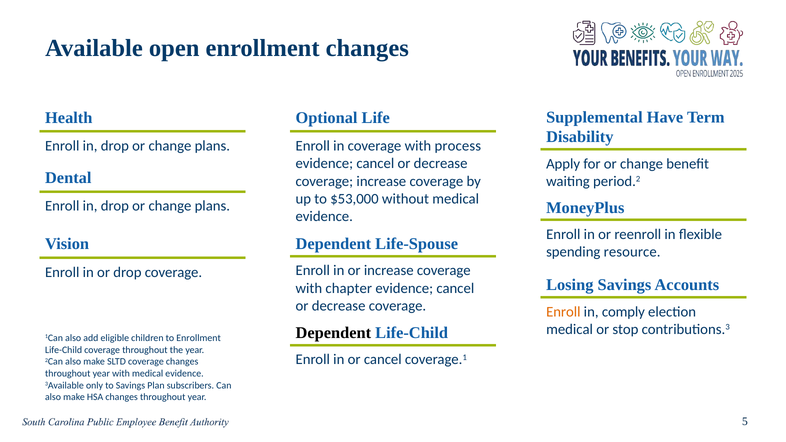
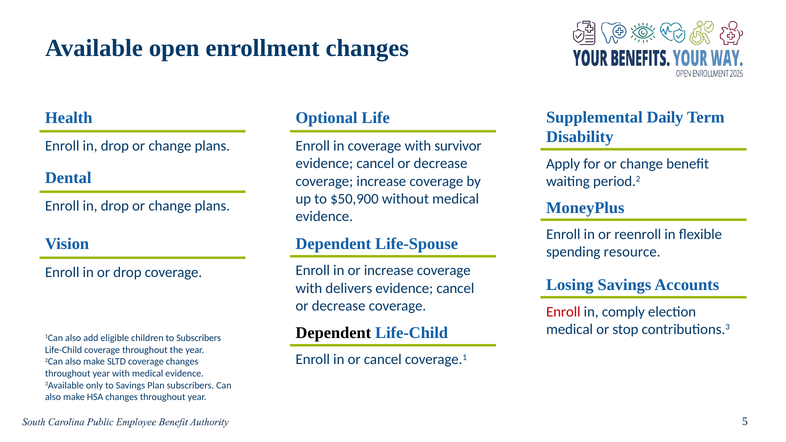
Have: Have -> Daily (665, 117)
process: process -> survivor (458, 146)
$53,000: $53,000 -> $50,900 (354, 199)
chapter: chapter -> delivers (349, 288)
Enroll colour: orange -> red (563, 312)
to Enrollment: Enrollment -> Subscribers (199, 338)
